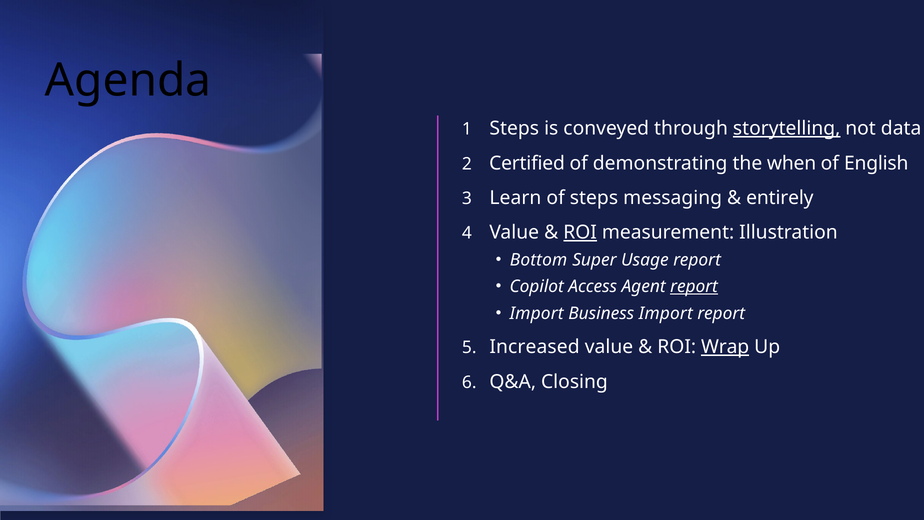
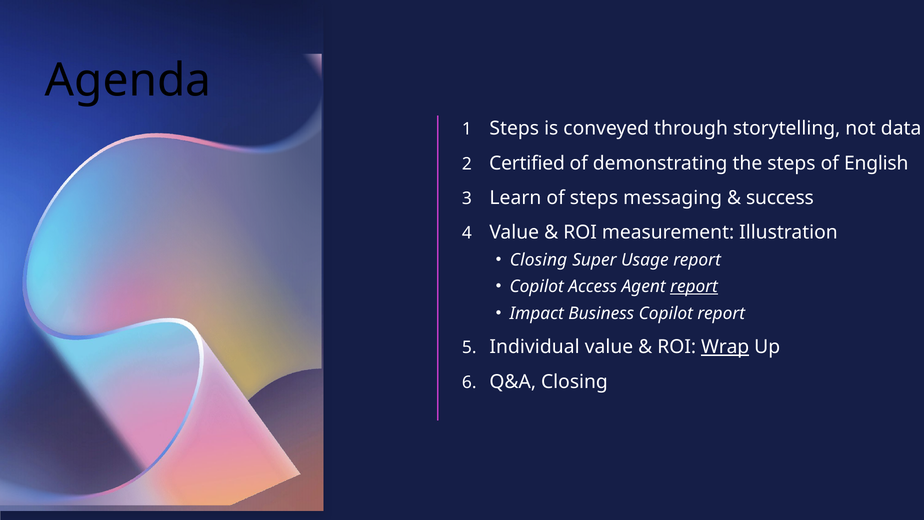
storytelling underline: present -> none (787, 128)
the when: when -> steps (791, 163)
entirely: entirely -> success (780, 198)
ROI underline: present -> none (580, 232)
Bottom: Bottom -> Closing (539, 260)
Import: Import -> Impact (537, 313)
Business Import: Import -> Copilot (666, 313)
Increased: Increased -> Individual (535, 347)
